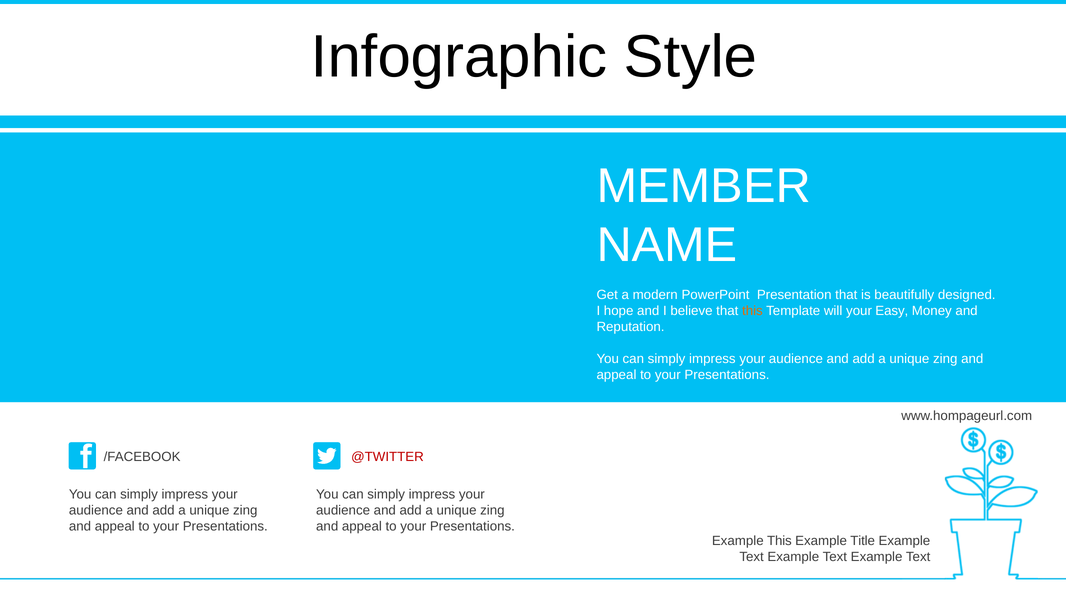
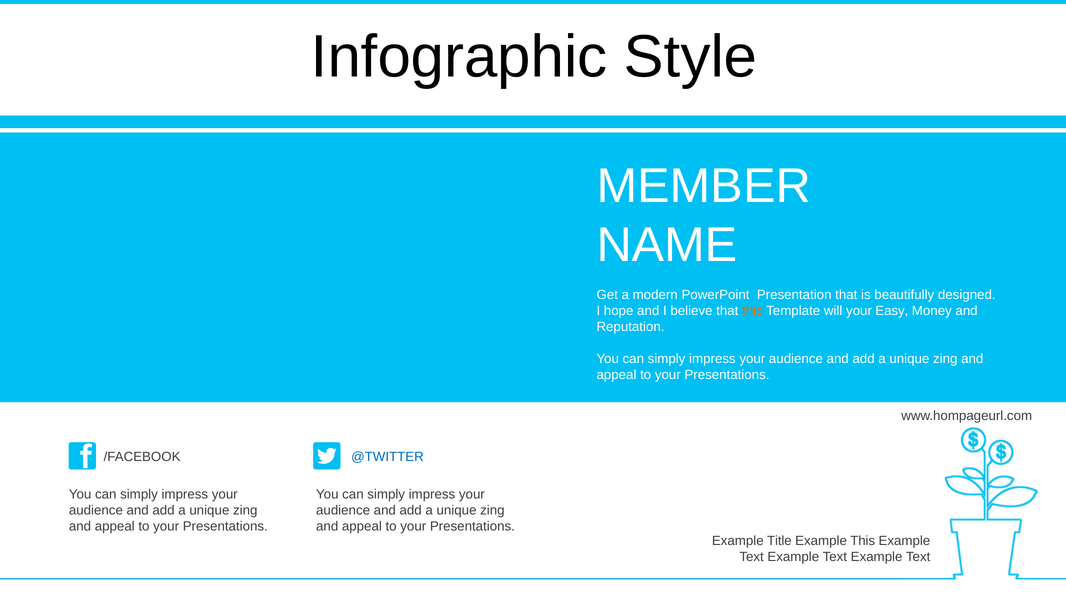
@TWITTER colour: red -> blue (388, 457)
Example This: This -> Title (779, 541)
Example Title: Title -> This (863, 541)
